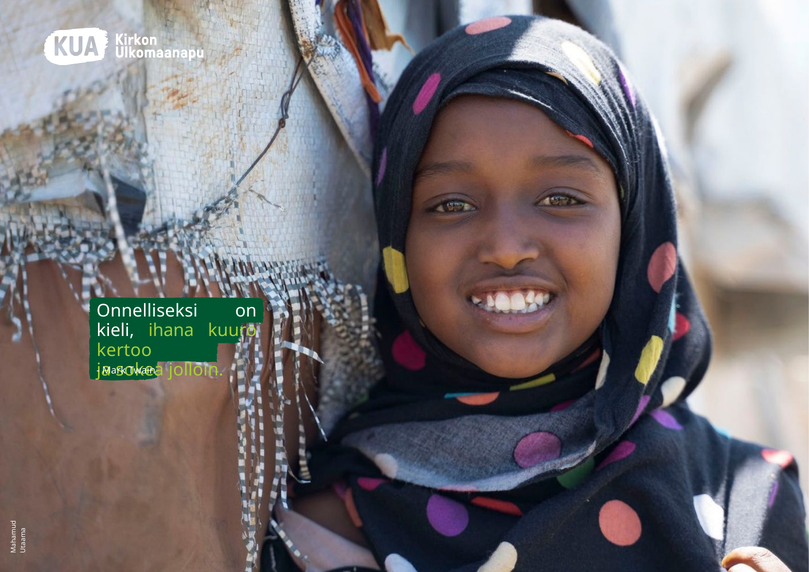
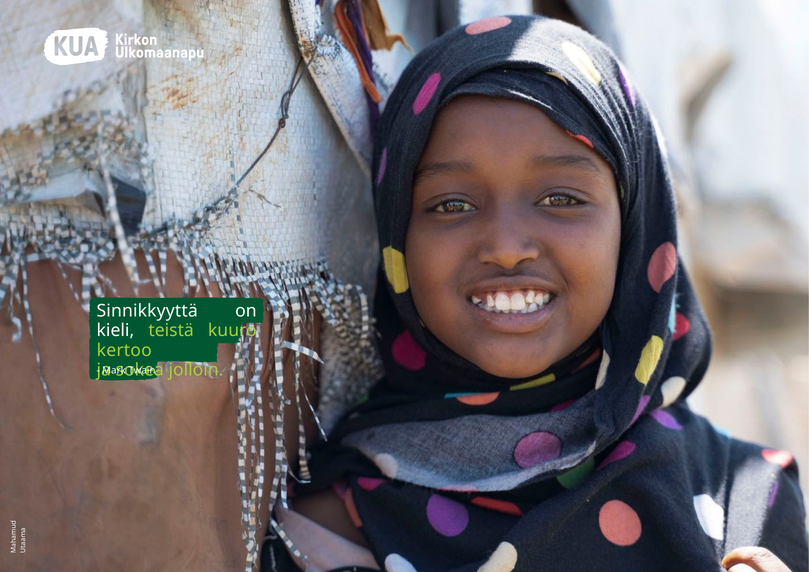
Onnelliseksi: Onnelliseksi -> Sinnikkyyttä (147, 311)
ihana: ihana -> teistä (171, 330)
